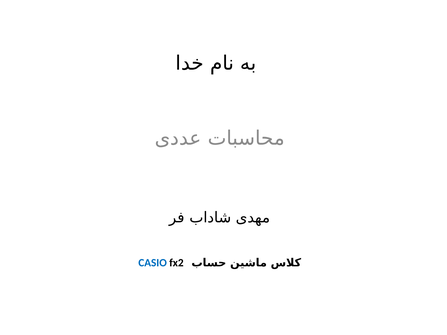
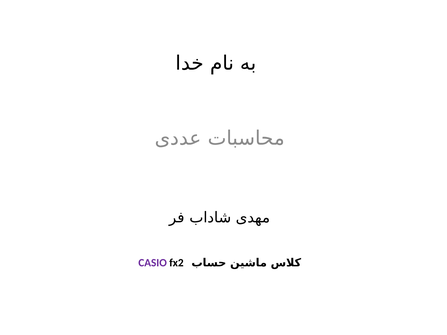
CASIO colour: blue -> purple (153, 263)
